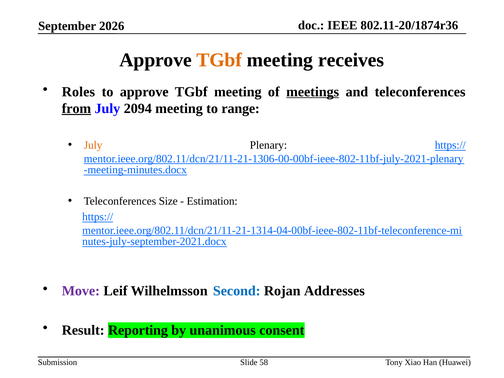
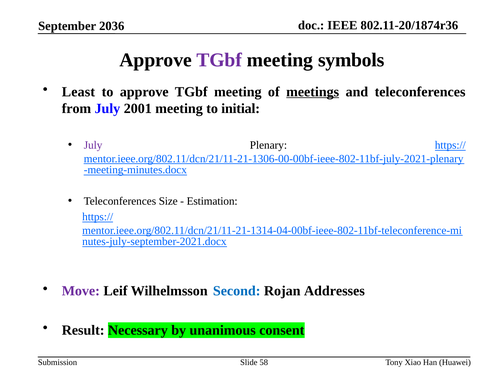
2026: 2026 -> 2036 (112, 26)
TGbf colour: orange -> purple (219, 60)
receives: receives -> symbols (351, 60)
Roles: Roles -> Least (78, 92)
from underline: present -> none (76, 109)
2094: 2094 -> 2001 (138, 109)
range: range -> initial (241, 109)
July colour: orange -> purple (93, 145)
Reporting: Reporting -> Necessary (138, 330)
